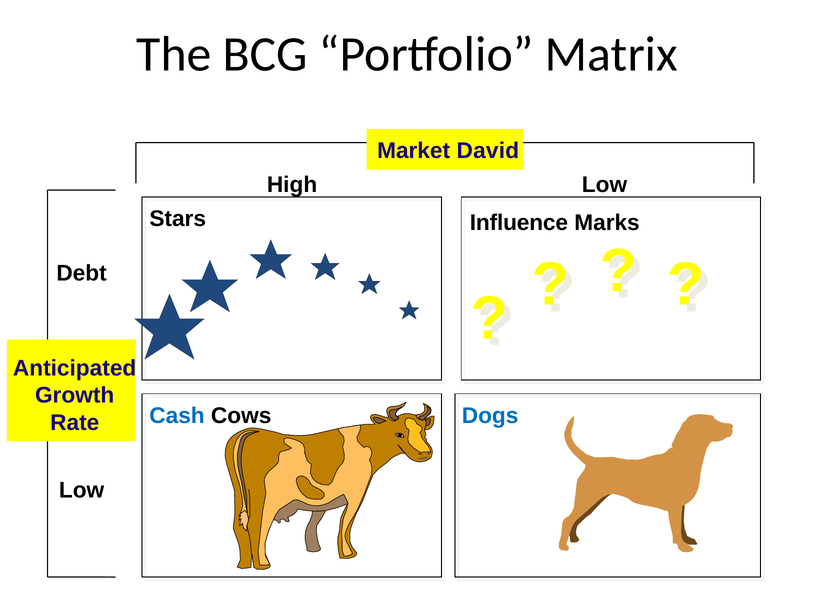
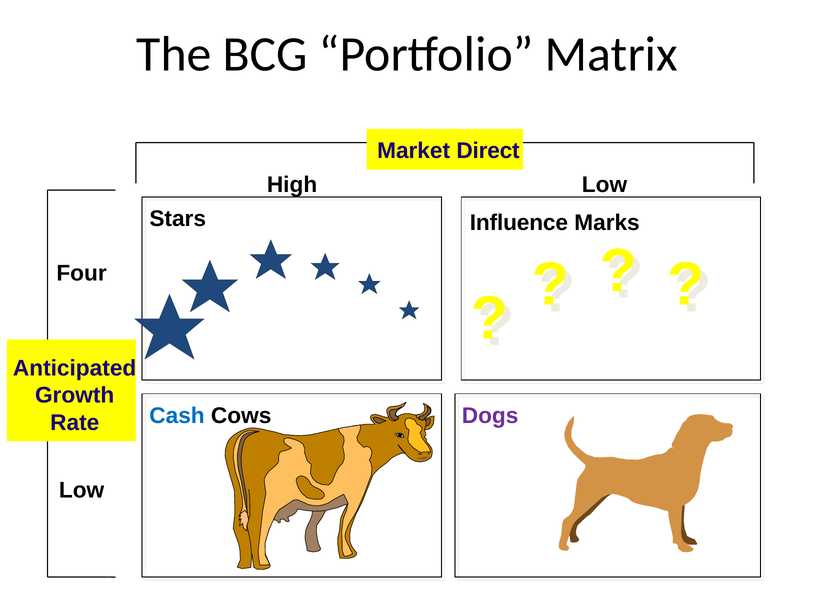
David: David -> Direct (488, 151)
Debt: Debt -> Four (82, 273)
Dogs colour: blue -> purple (490, 416)
